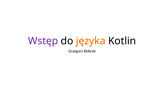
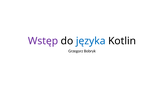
języka colour: orange -> blue (91, 41)
